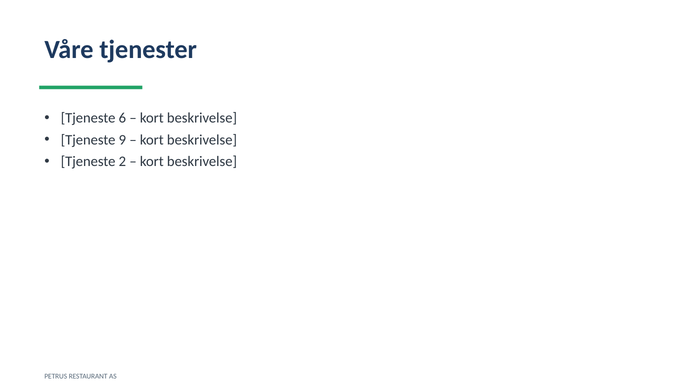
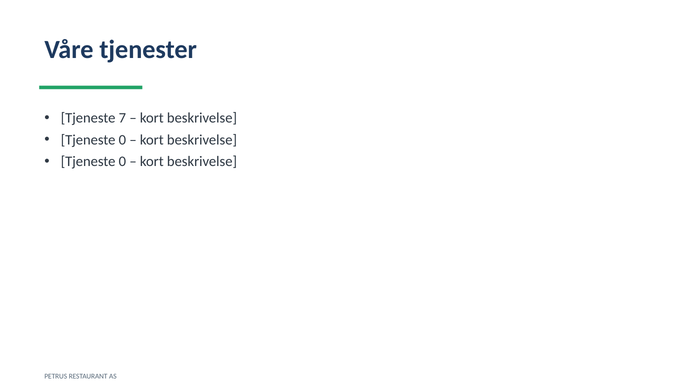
6: 6 -> 7 (122, 118)
9: 9 -> 0 (122, 140)
2: 2 -> 0 (122, 162)
